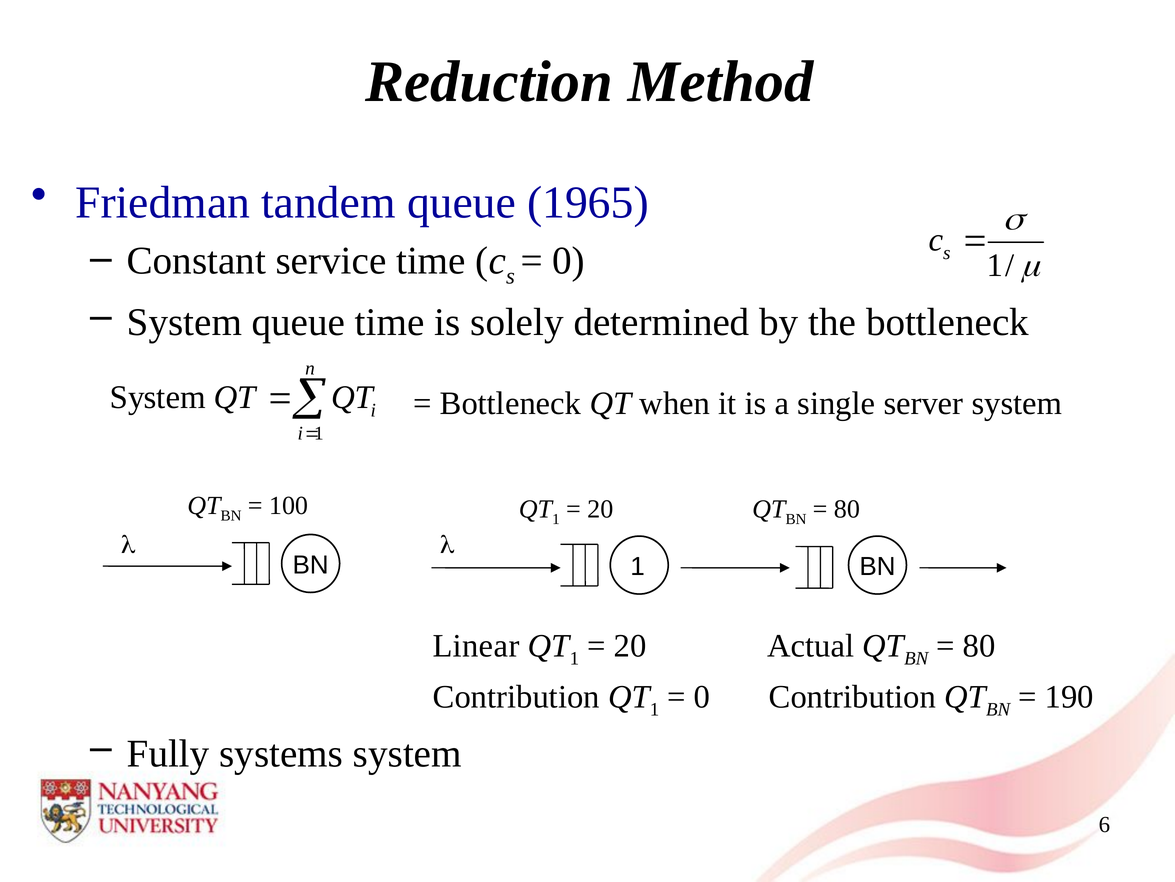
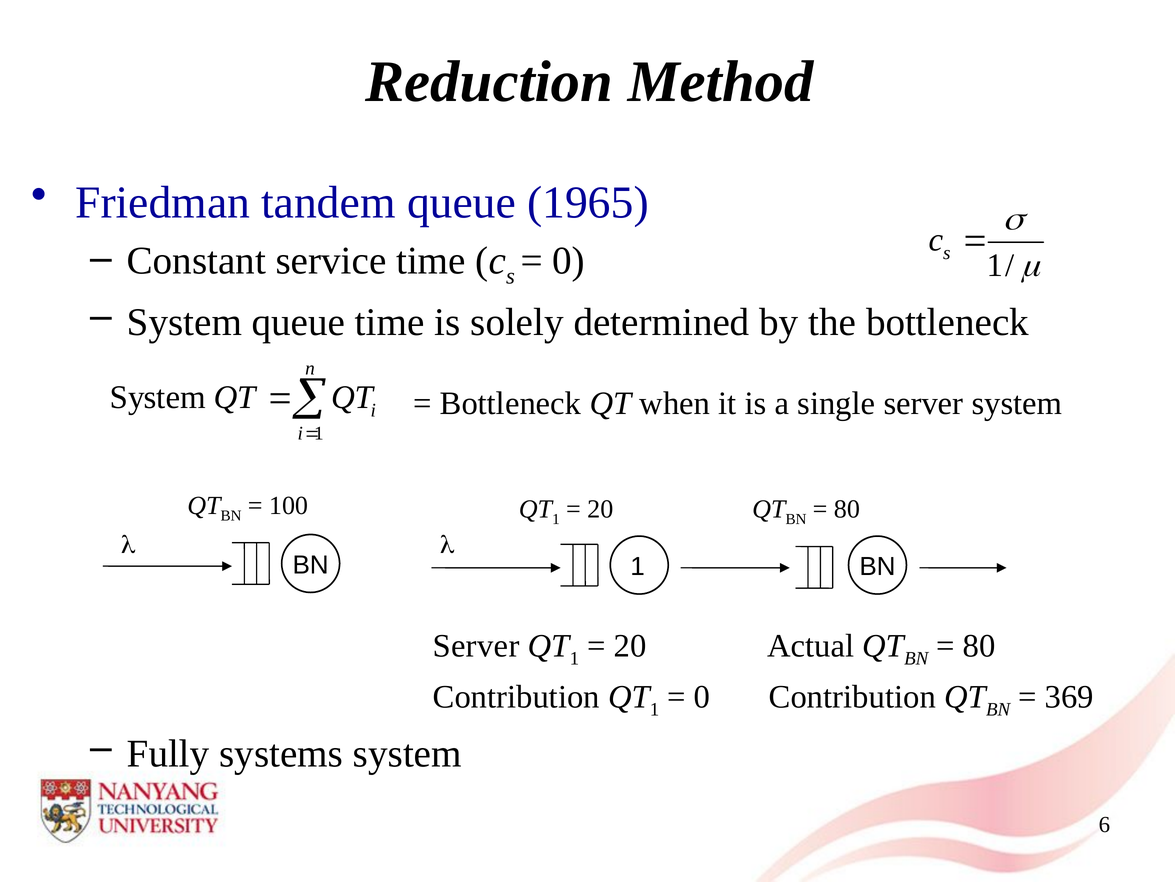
Linear: Linear -> Server (476, 645)
190: 190 -> 369 (1069, 696)
